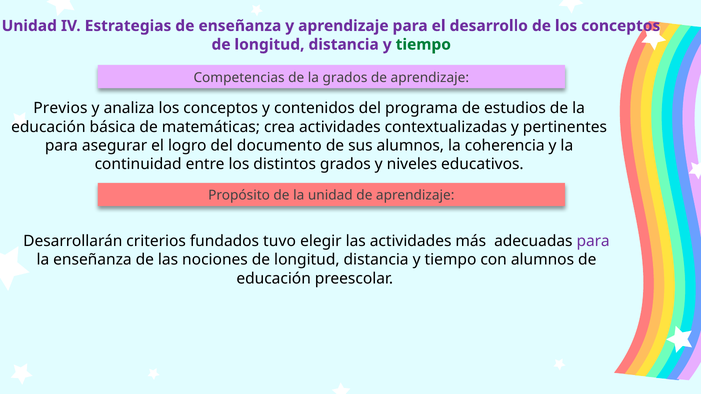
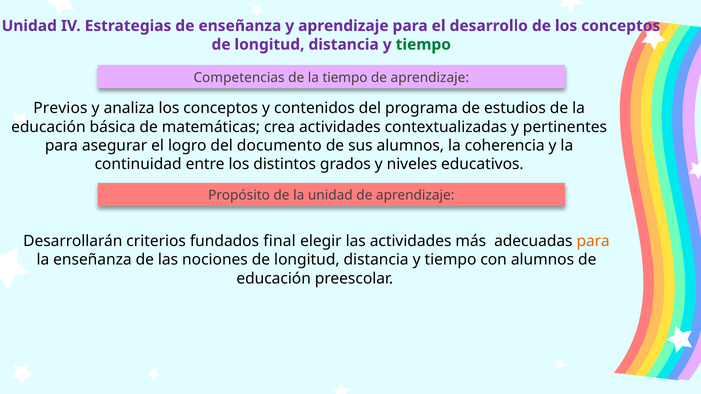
la grados: grados -> tiempo (345, 78)
tuvo: tuvo -> final (280, 241)
para colour: purple -> orange (593, 241)
